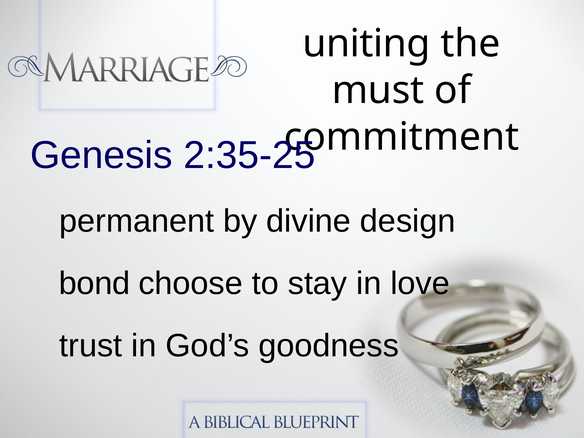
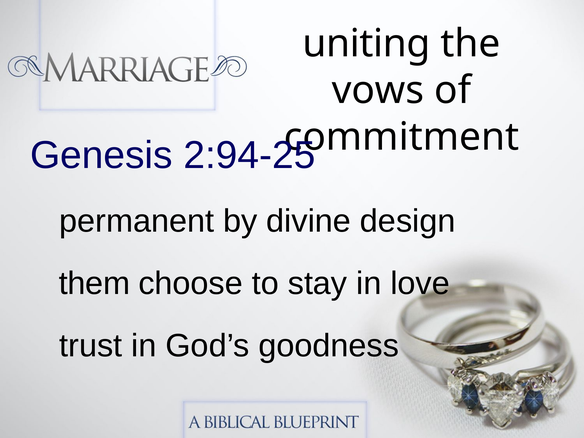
must: must -> vows (378, 90)
2:35-25: 2:35-25 -> 2:94-25 (249, 155)
bond: bond -> them (94, 284)
